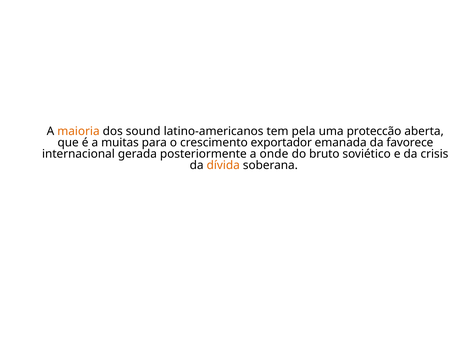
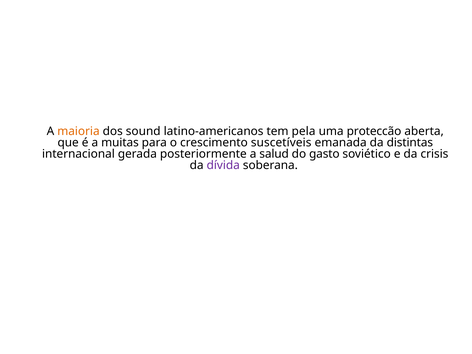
exportador: exportador -> suscetíveis (281, 143)
favorece: favorece -> distintas (410, 143)
onde: onde -> salud (274, 154)
bruto: bruto -> gasto (324, 154)
dívida colour: orange -> purple (223, 165)
